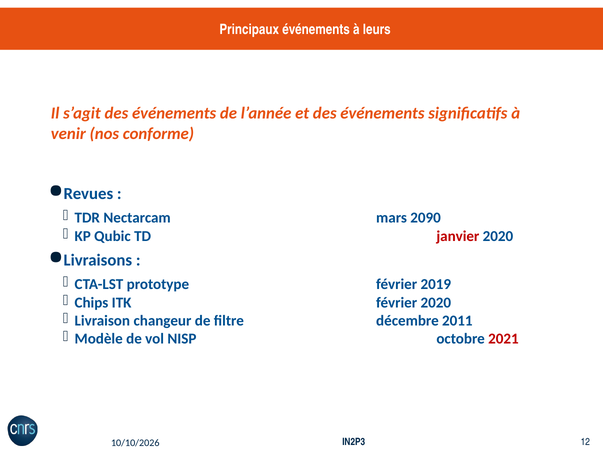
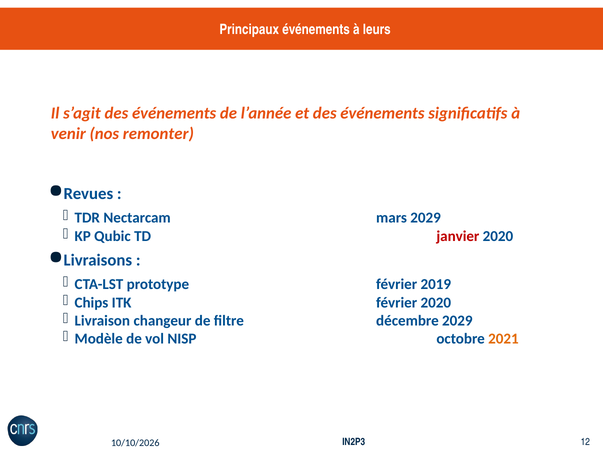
conforme: conforme -> remonter (158, 133)
mars 2090: 2090 -> 2029 (426, 218)
décembre 2011: 2011 -> 2029 (457, 320)
2021 colour: red -> orange (503, 338)
